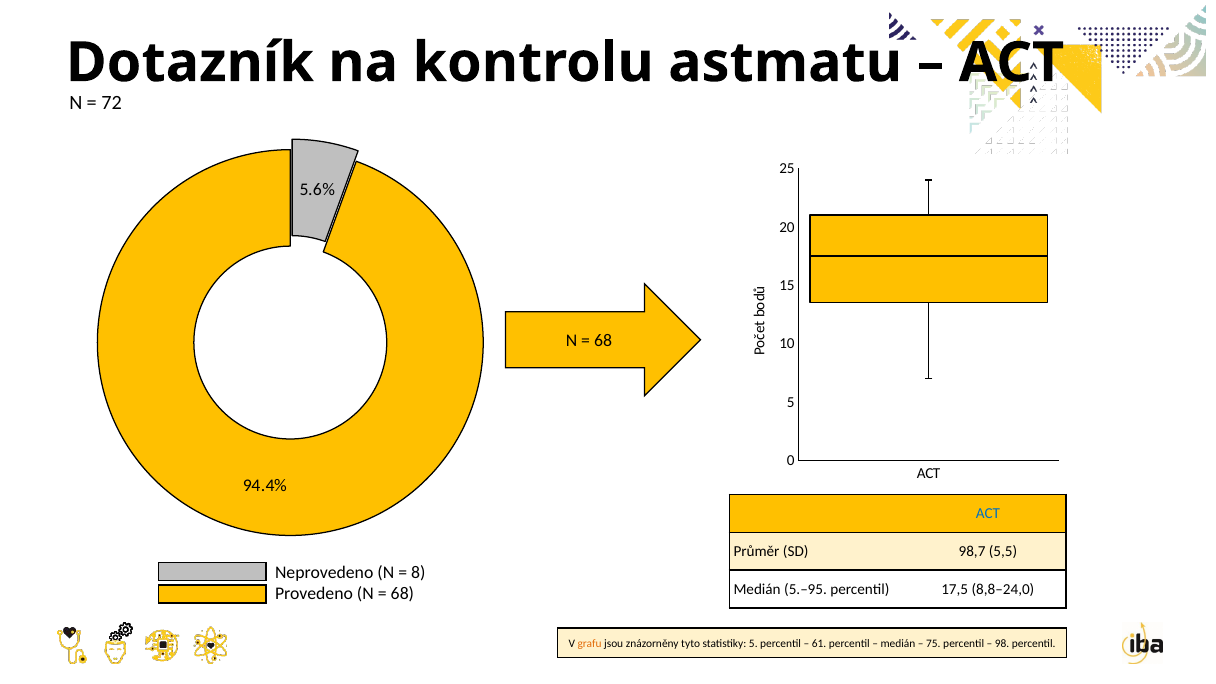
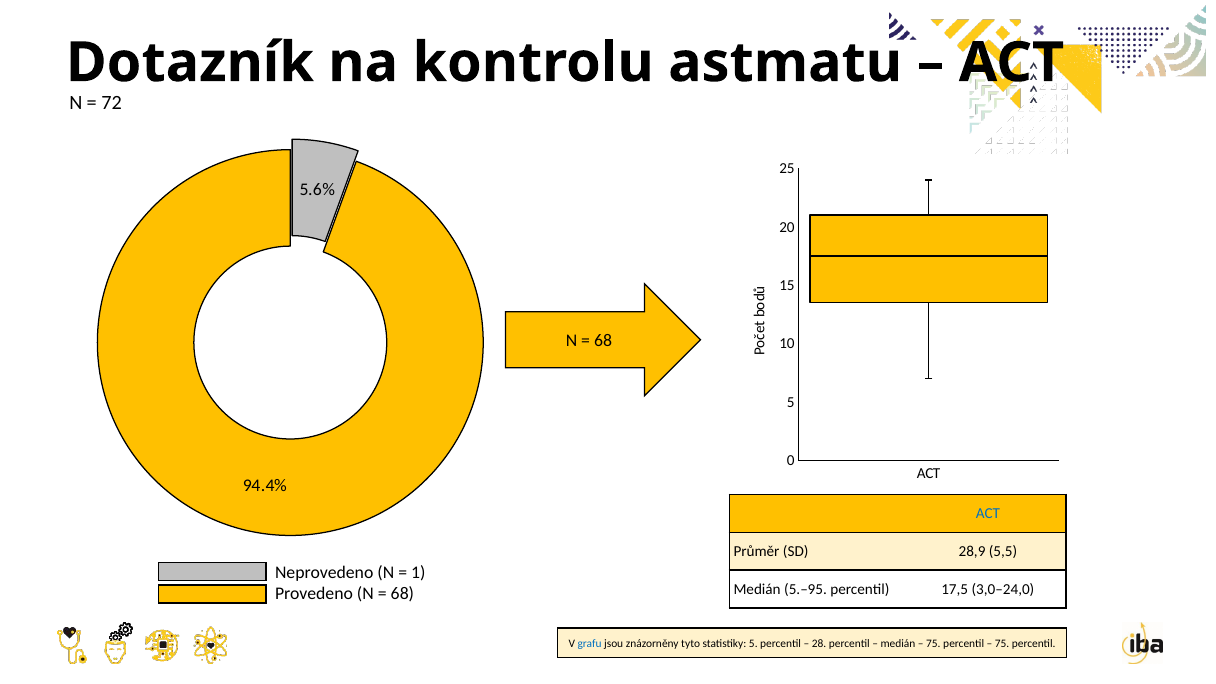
98,7: 98,7 -> 28,9 (972, 552)
8: 8 -> 1 (418, 572)
8,8–24,0: 8,8–24,0 -> 3,0–24,0 (1003, 590)
grafu colour: orange -> blue (590, 644)
61: 61 -> 28 (819, 644)
98: 98 -> 75 (1002, 644)
